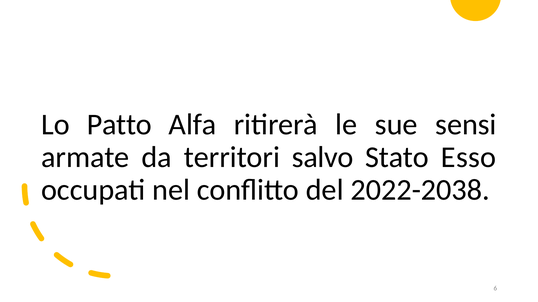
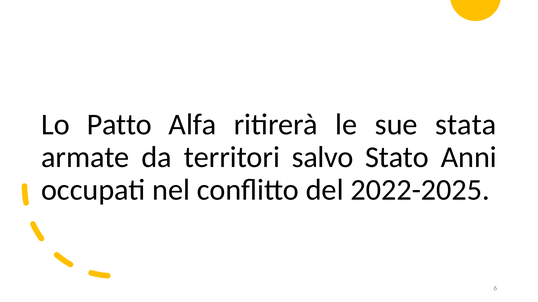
sensi: sensi -> stata (466, 125)
Esso: Esso -> Anni (469, 158)
2022-2038: 2022-2038 -> 2022-2025 (420, 190)
